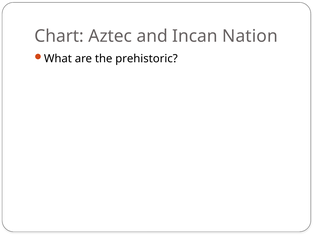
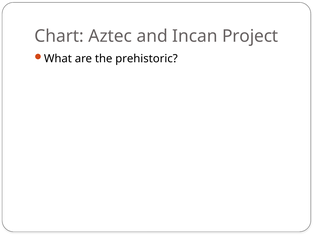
Nation: Nation -> Project (250, 36)
